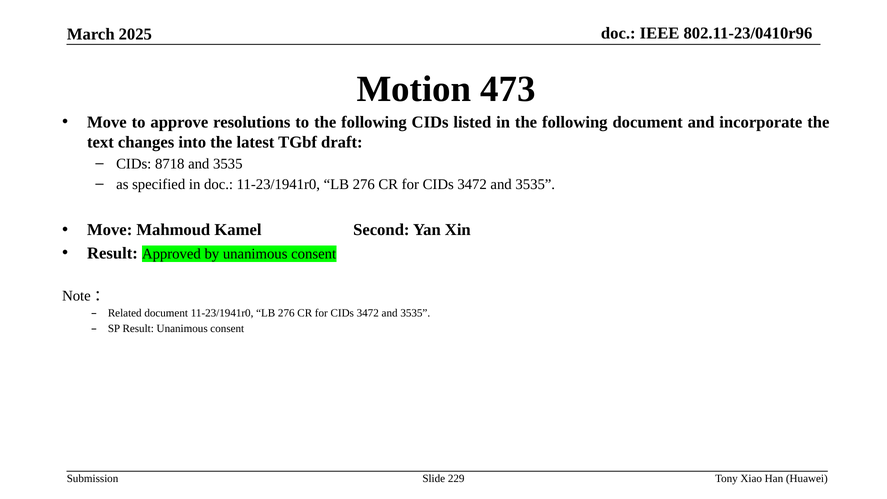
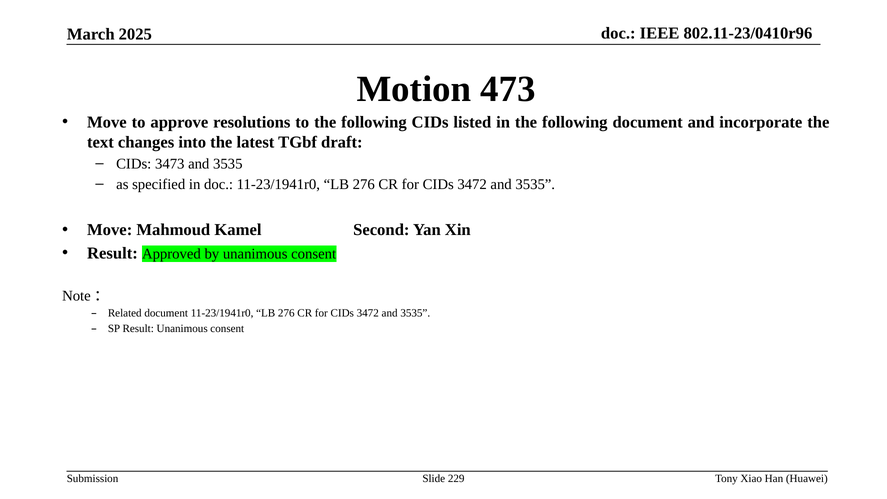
8718: 8718 -> 3473 (170, 164)
